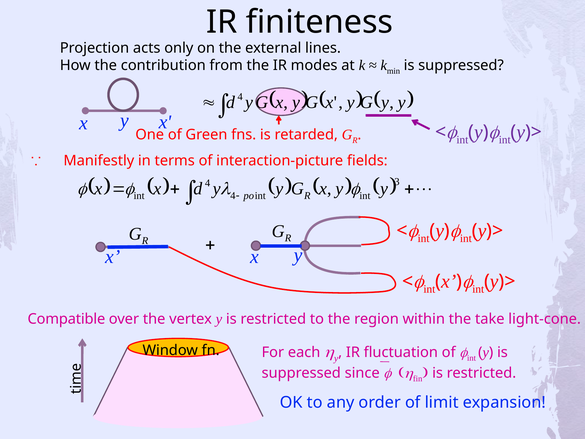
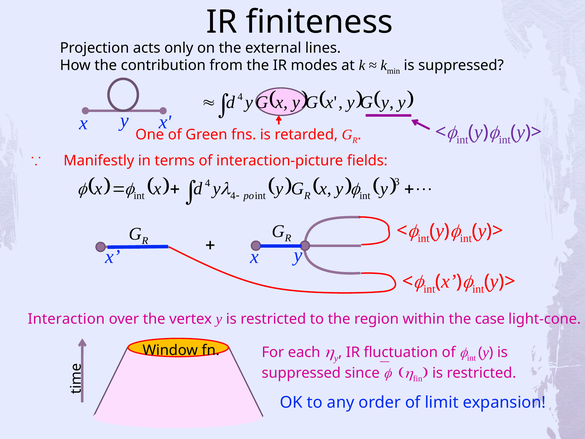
Compatible: Compatible -> Interaction (66, 319)
take: take -> case (490, 319)
